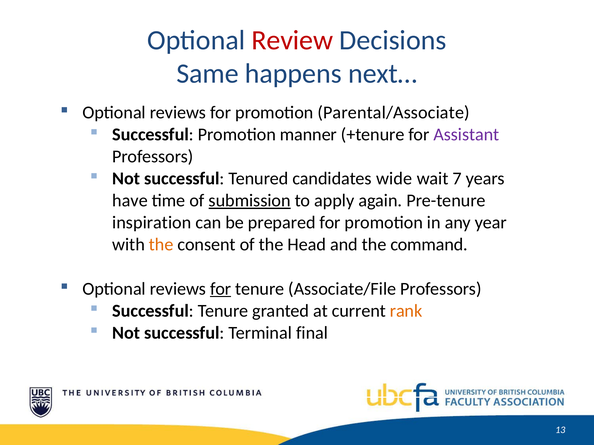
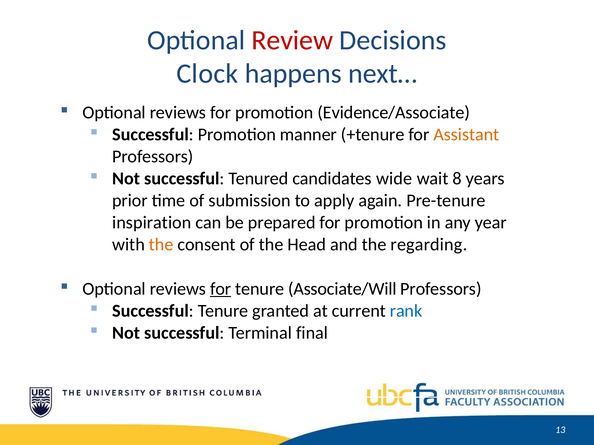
Same: Same -> Clock (207, 74)
Parental/Associate: Parental/Associate -> Evidence/Associate (394, 112)
Assistant colour: purple -> orange (466, 135)
7: 7 -> 8 (457, 179)
have: have -> prior (130, 201)
submission underline: present -> none (250, 201)
command: command -> regarding (429, 245)
Associate/File: Associate/File -> Associate/Will (342, 289)
rank colour: orange -> blue (406, 311)
